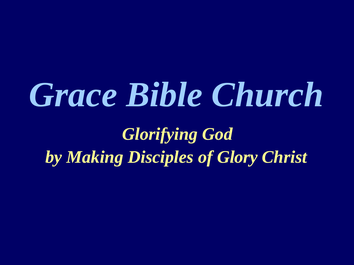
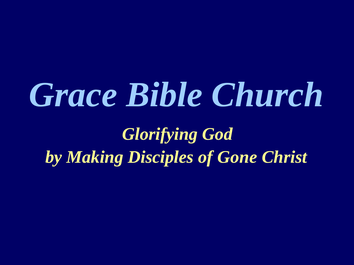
Glory: Glory -> Gone (237, 157)
